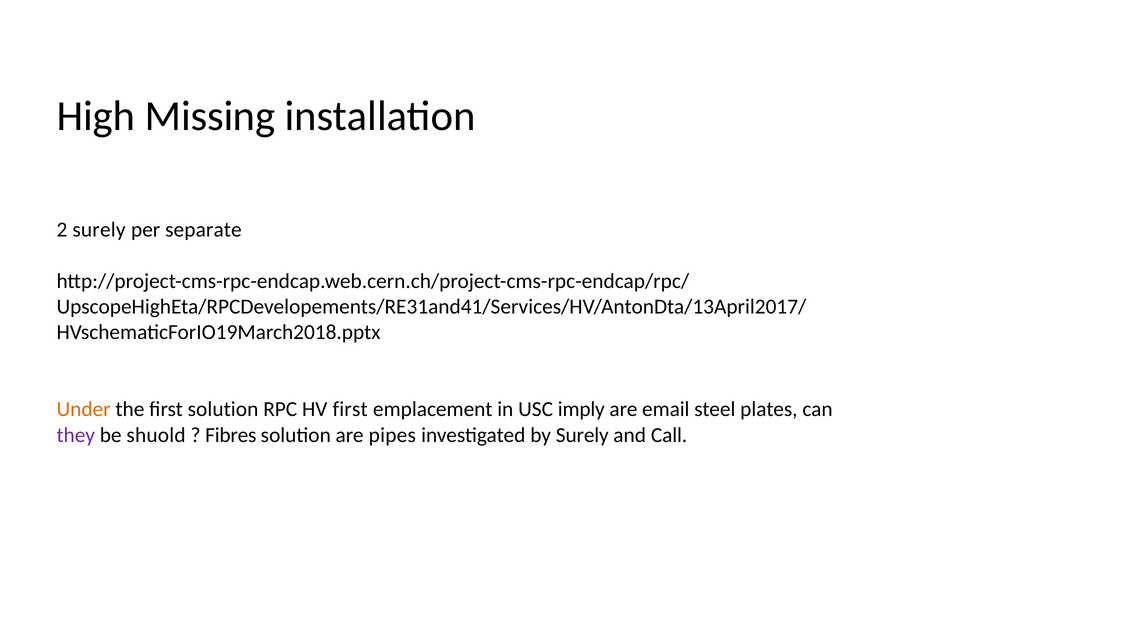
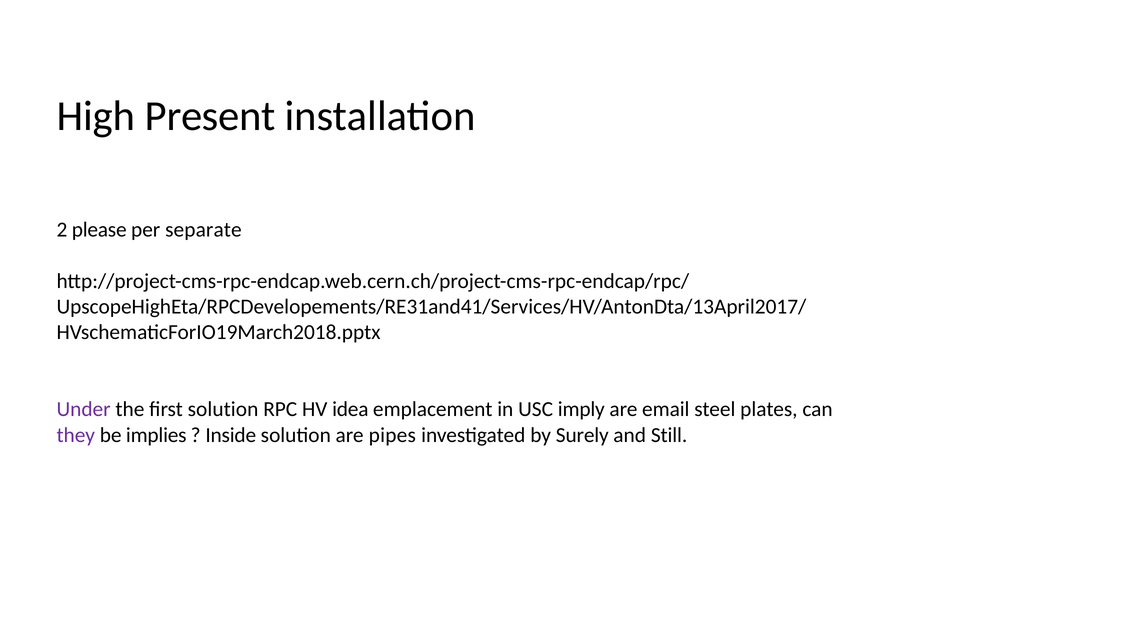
Missing: Missing -> Present (210, 116)
2 surely: surely -> please (99, 230)
Under colour: orange -> purple (84, 409)
HV first: first -> idea (350, 409)
shuold: shuold -> implies (156, 435)
Fibres: Fibres -> Inside (231, 435)
Call: Call -> Still (669, 435)
